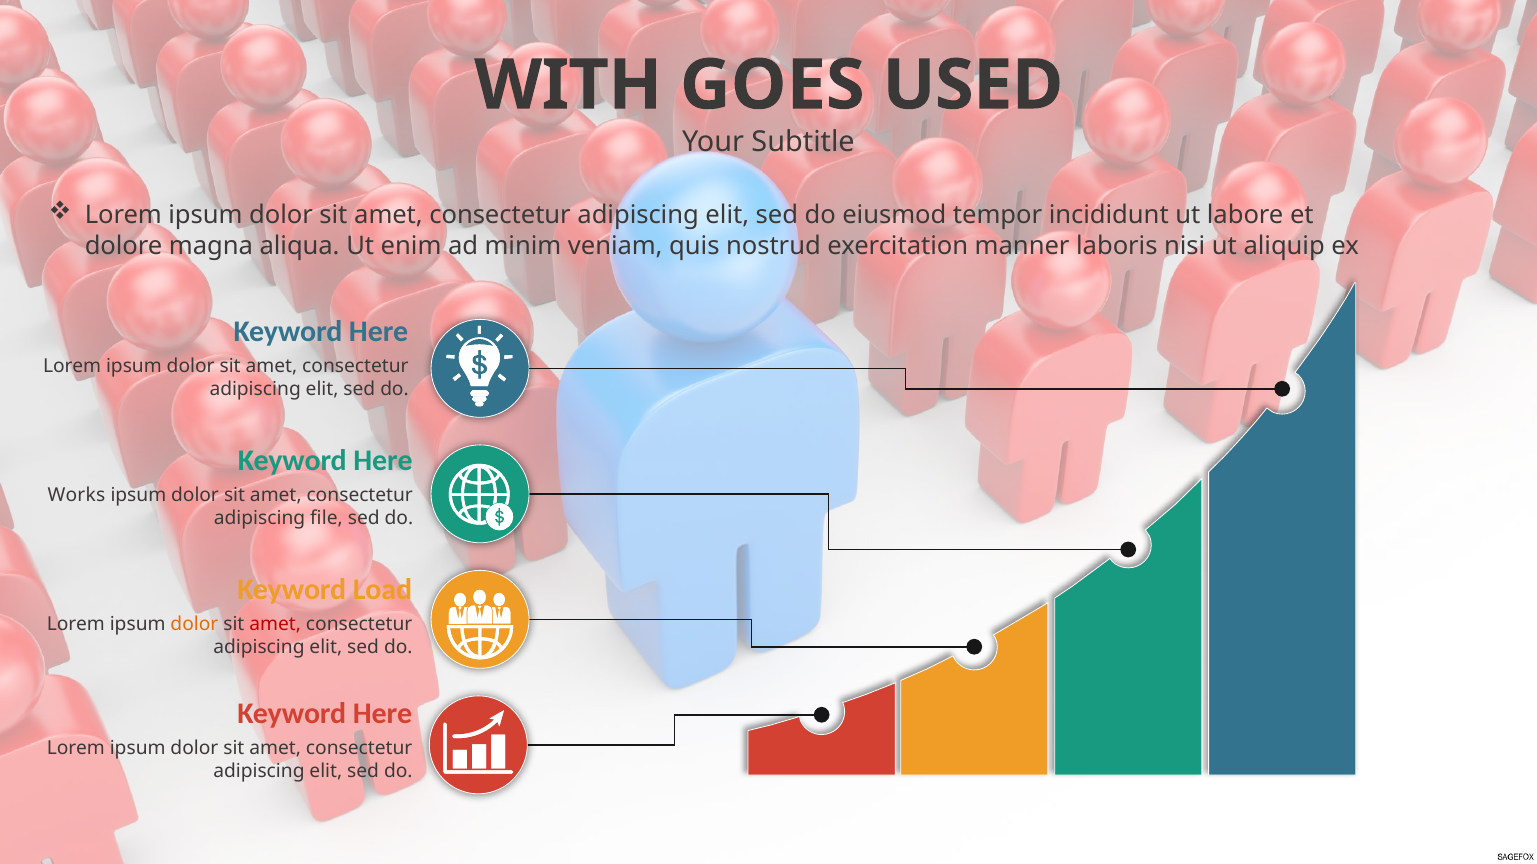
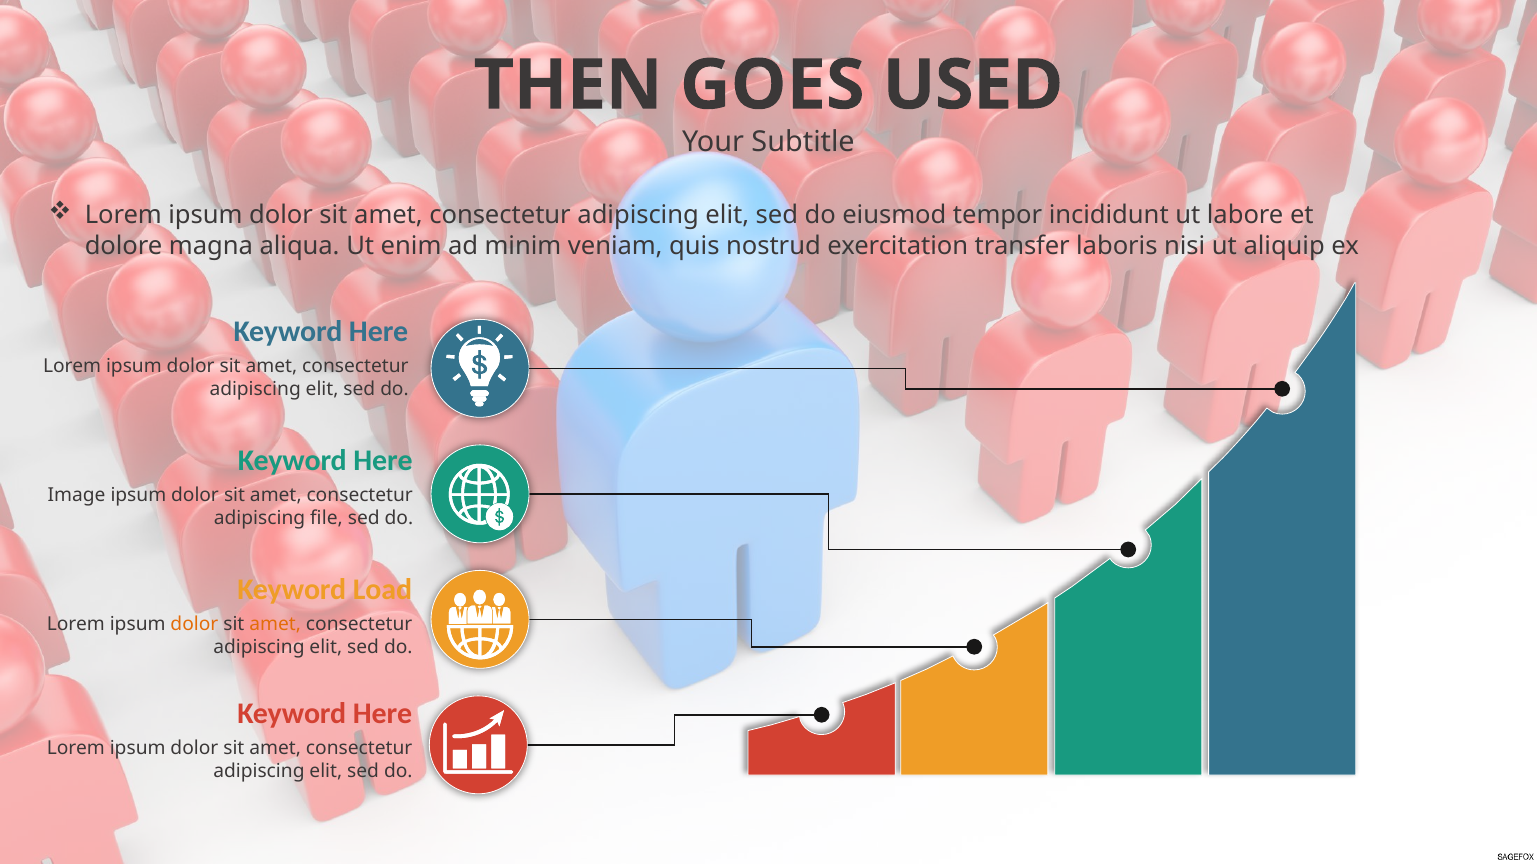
WITH: WITH -> THEN (568, 85)
manner: manner -> transfer (1022, 246)
Works: Works -> Image (77, 496)
amet colour: red -> orange (275, 624)
